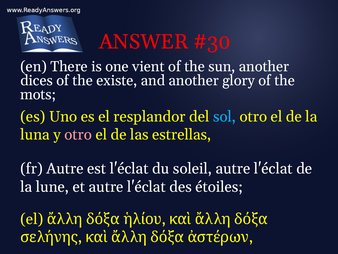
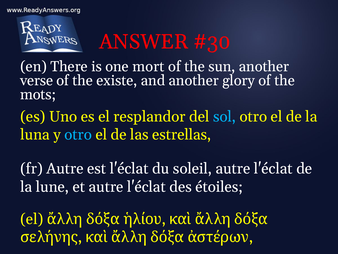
vient: vient -> mort (148, 66)
dices: dices -> verse (37, 80)
otro colour: pink -> light blue (78, 134)
